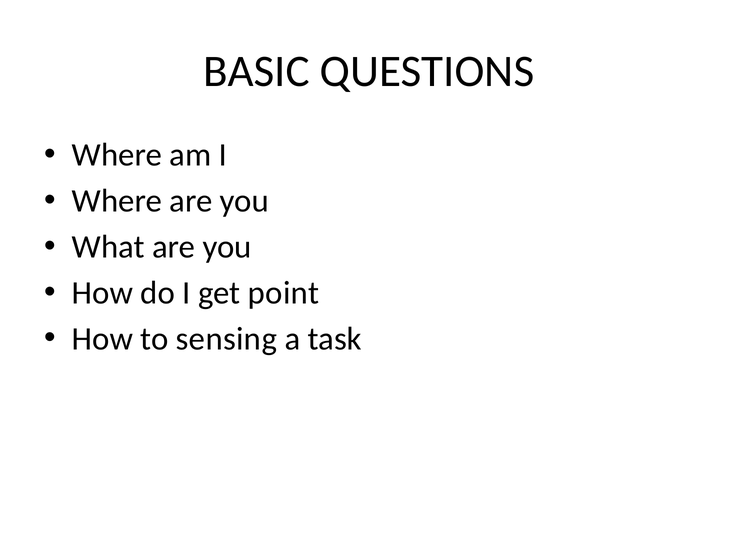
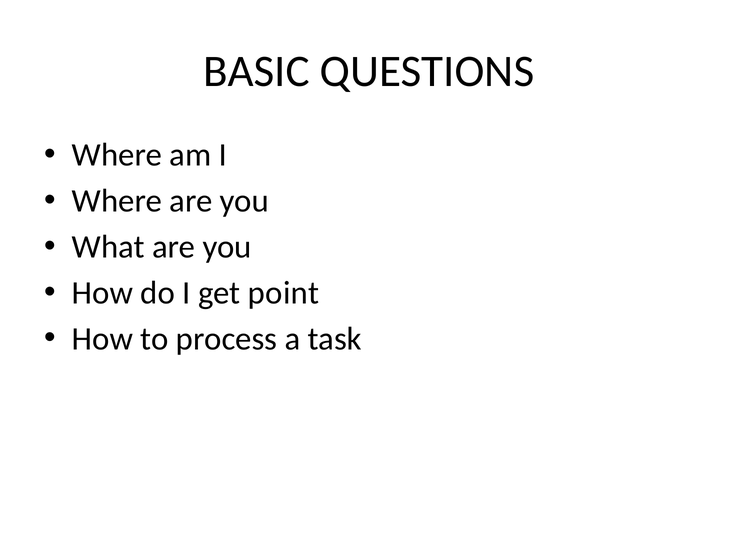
sensing: sensing -> process (227, 339)
